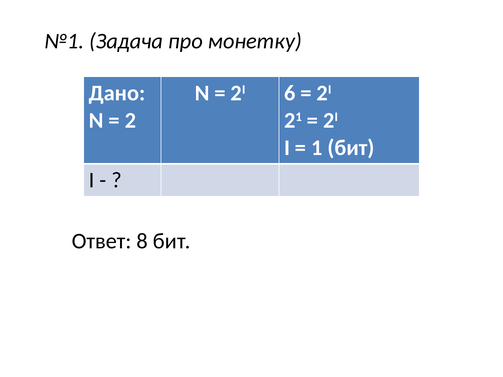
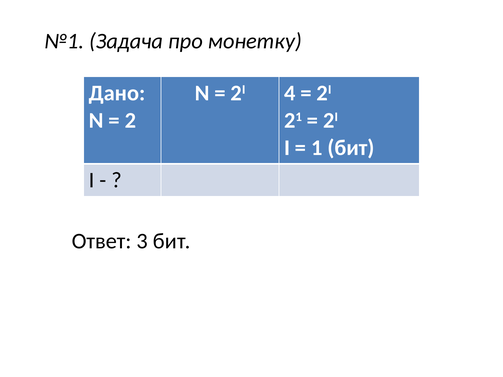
6: 6 -> 4 (290, 93)
8: 8 -> 3 (142, 241)
